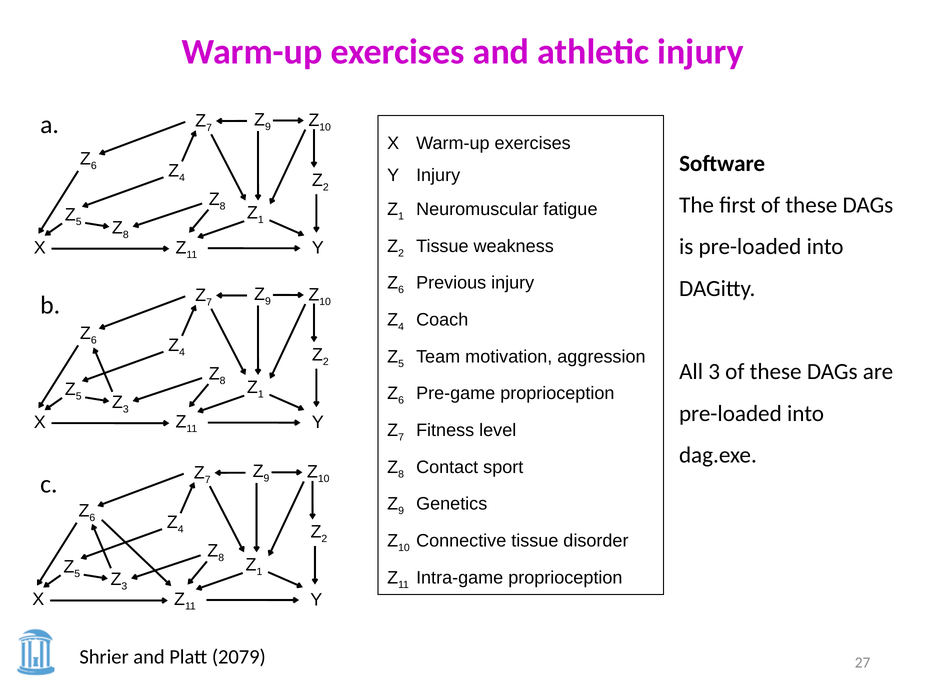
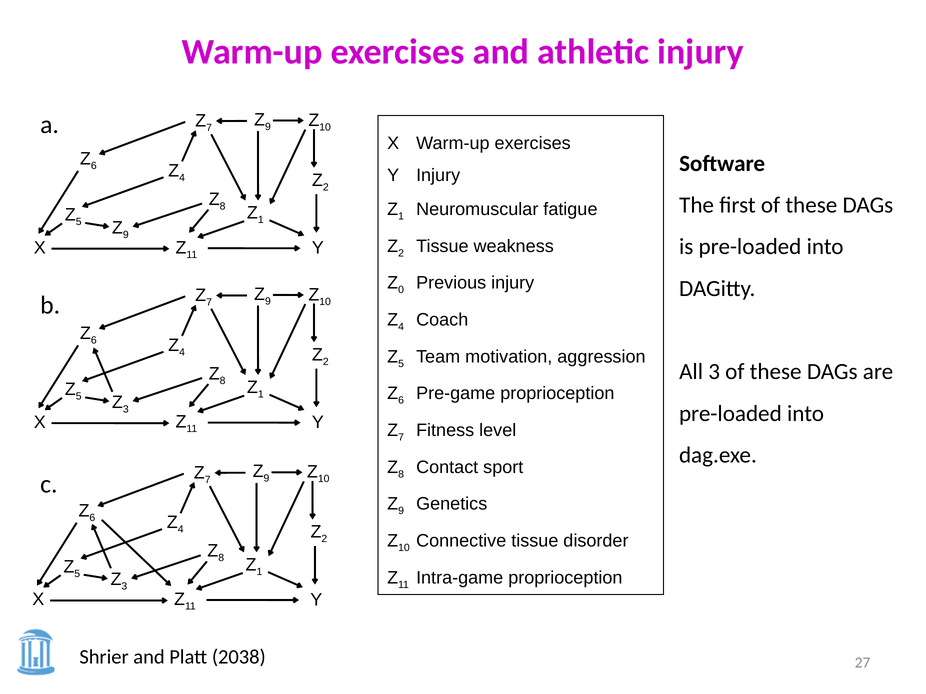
8: 8 -> 9 (126, 235)
6: 6 -> 0 (401, 290)
2079: 2079 -> 2038 (239, 658)
